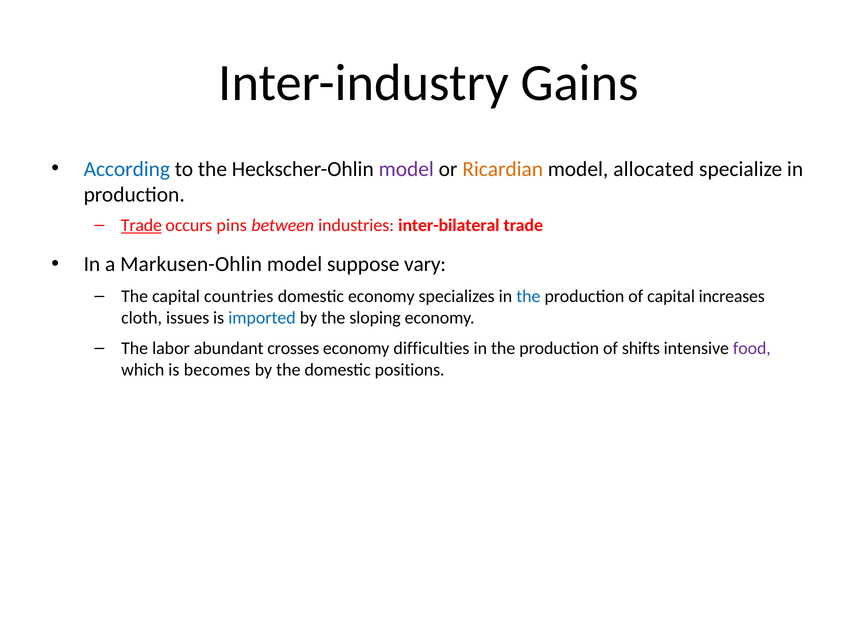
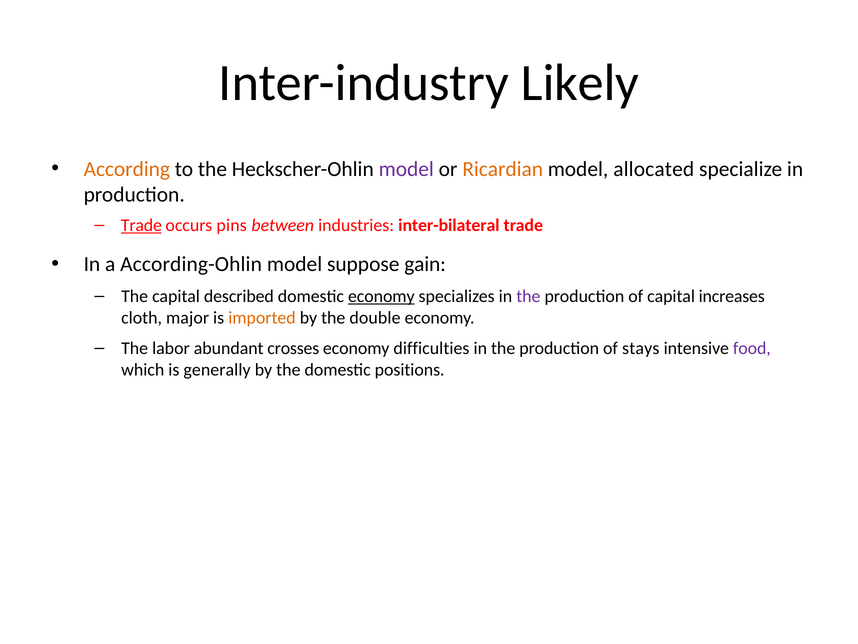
Gains: Gains -> Likely (580, 83)
According colour: blue -> orange (127, 169)
Markusen-Ohlin: Markusen-Ohlin -> According-Ohlin (191, 264)
vary: vary -> gain (425, 264)
countries: countries -> described (239, 296)
economy underline: none -> present (381, 296)
the colour: blue -> purple (528, 296)
issues: issues -> major (188, 318)
imported colour: blue -> orange (262, 318)
sloping: sloping -> double (375, 318)
shifts: shifts -> stays (641, 348)
becomes: becomes -> generally (217, 370)
